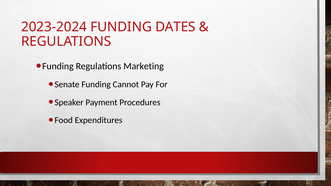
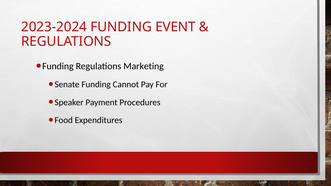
DATES: DATES -> EVENT (175, 27)
